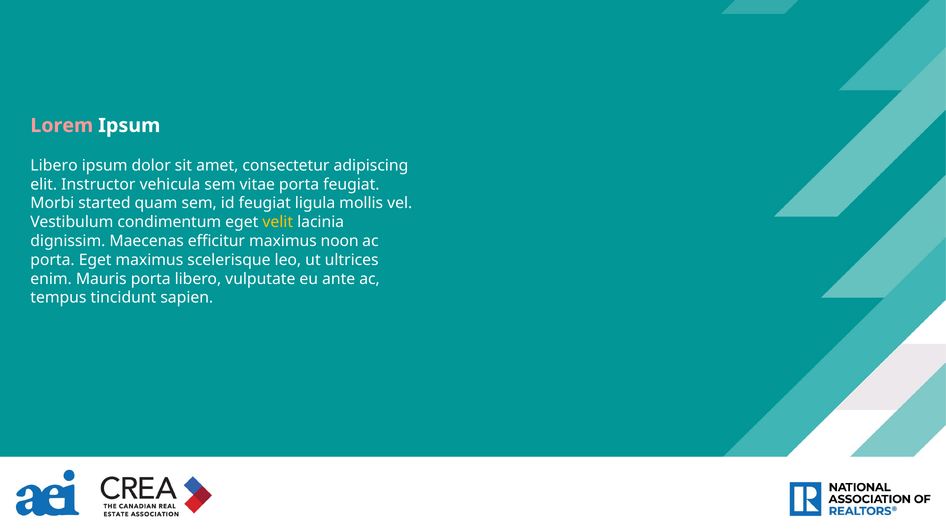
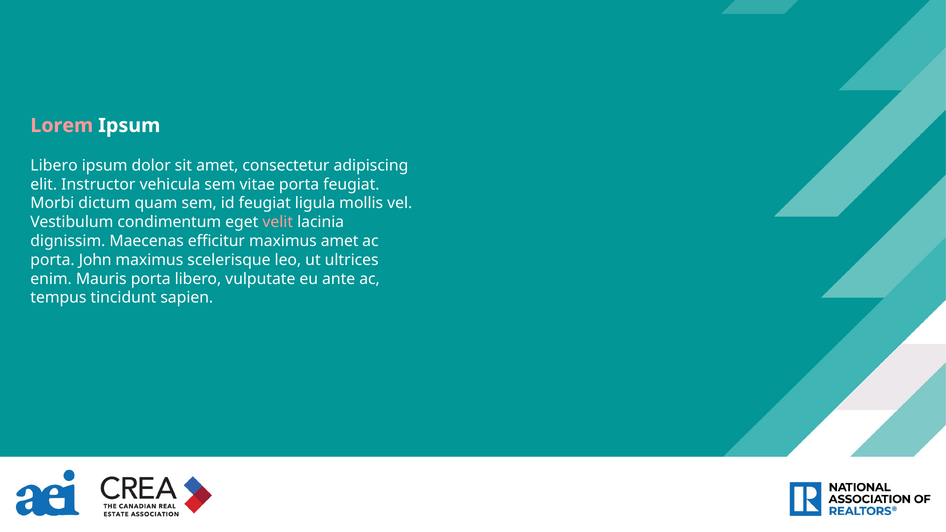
started: started -> dictum (104, 203)
velit colour: yellow -> pink (278, 222)
maximus noon: noon -> amet (340, 241)
porta Eget: Eget -> John (95, 260)
